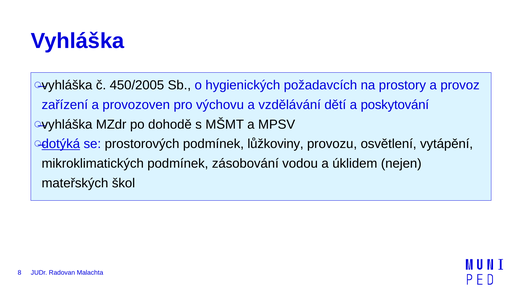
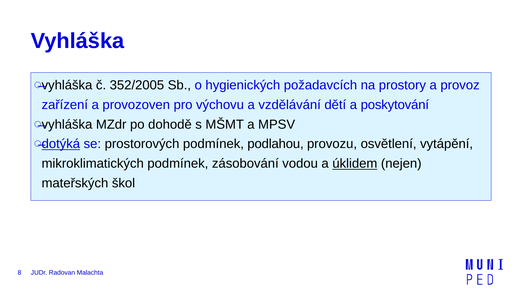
450/2005: 450/2005 -> 352/2005 (137, 85)
lůžkoviny: lůžkoviny -> podlahou (276, 144)
úklidem underline: none -> present (355, 163)
